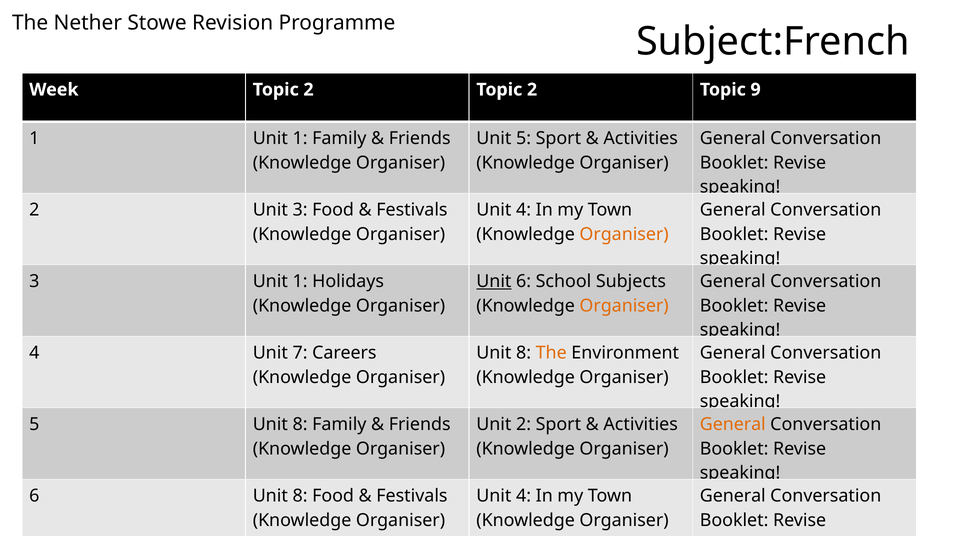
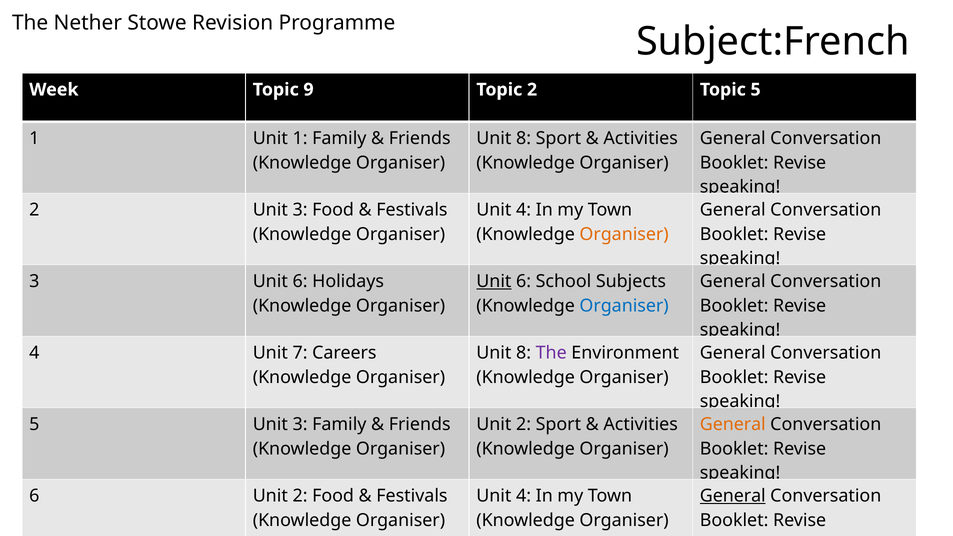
Week Topic 2: 2 -> 9 (308, 90)
Topic 9: 9 -> 5 (756, 90)
5: 5 -> 8 (524, 138)
3 Unit 1: 1 -> 6 (300, 281)
Organiser colour: orange -> blue (624, 306)
The colour: orange -> purple (551, 353)
5 Unit 8: 8 -> 3 (300, 424)
6 Unit 8: 8 -> 2 (300, 496)
General underline: none -> present (733, 496)
